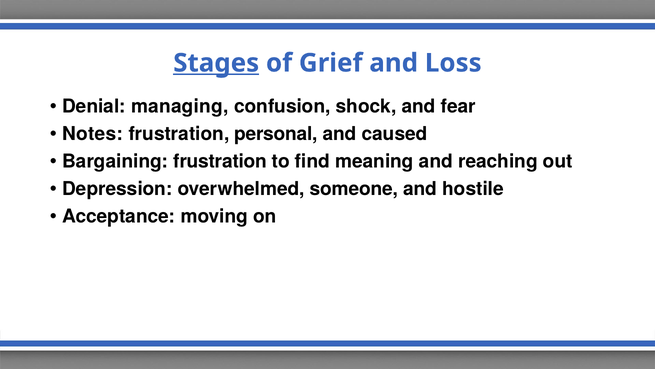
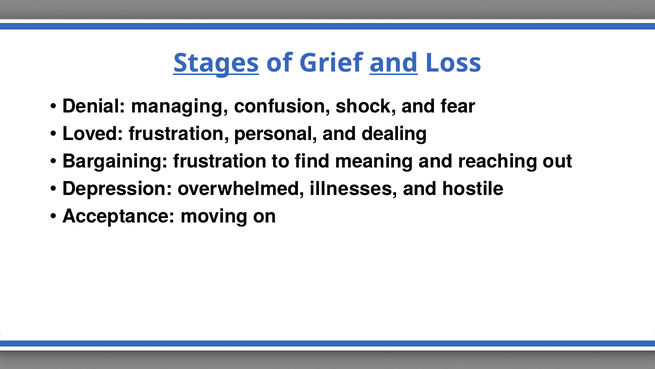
and underline: none -> present (394, 63)
Notes: Notes -> Loved (93, 134)
caused: caused -> dealing (395, 134)
someone: someone -> illnesses (354, 189)
